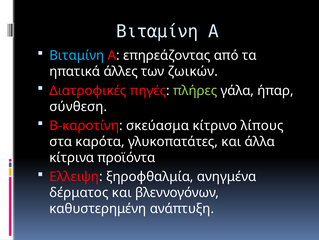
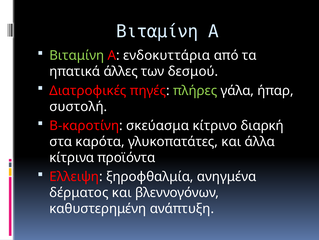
Βιταμίνη colour: light blue -> light green (77, 55)
επηρεάζοντας: επηρεάζοντας -> ενδοκυττάρια (167, 55)
ζωικών: ζωικών -> δεσμού (193, 71)
σύνθεση: σύνθεση -> συστολή (78, 106)
λίπους: λίπους -> διαρκή (262, 125)
